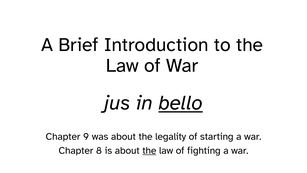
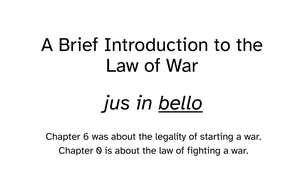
9: 9 -> 6 (86, 136)
8: 8 -> 0 (99, 150)
the underline: present -> none (149, 150)
